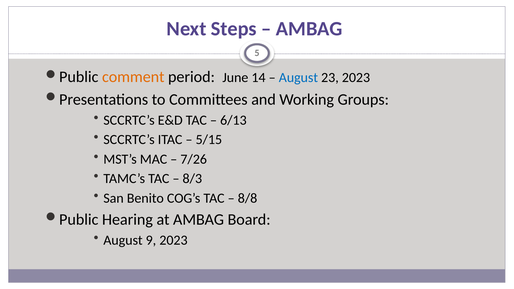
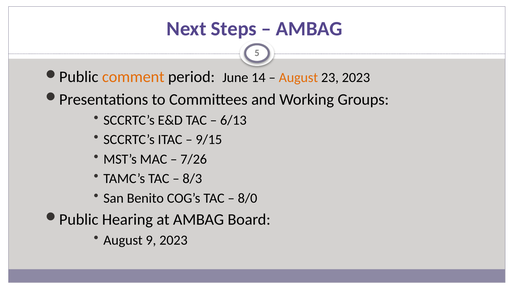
August colour: blue -> orange (298, 78)
5/15: 5/15 -> 9/15 (209, 140)
8/8: 8/8 -> 8/0 (248, 198)
